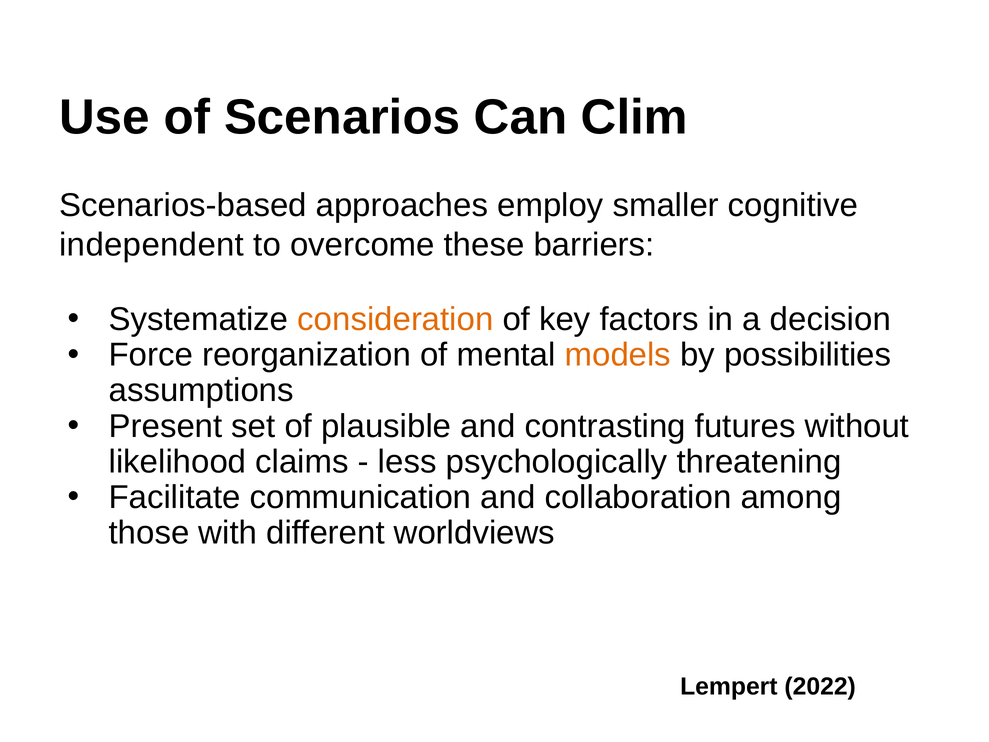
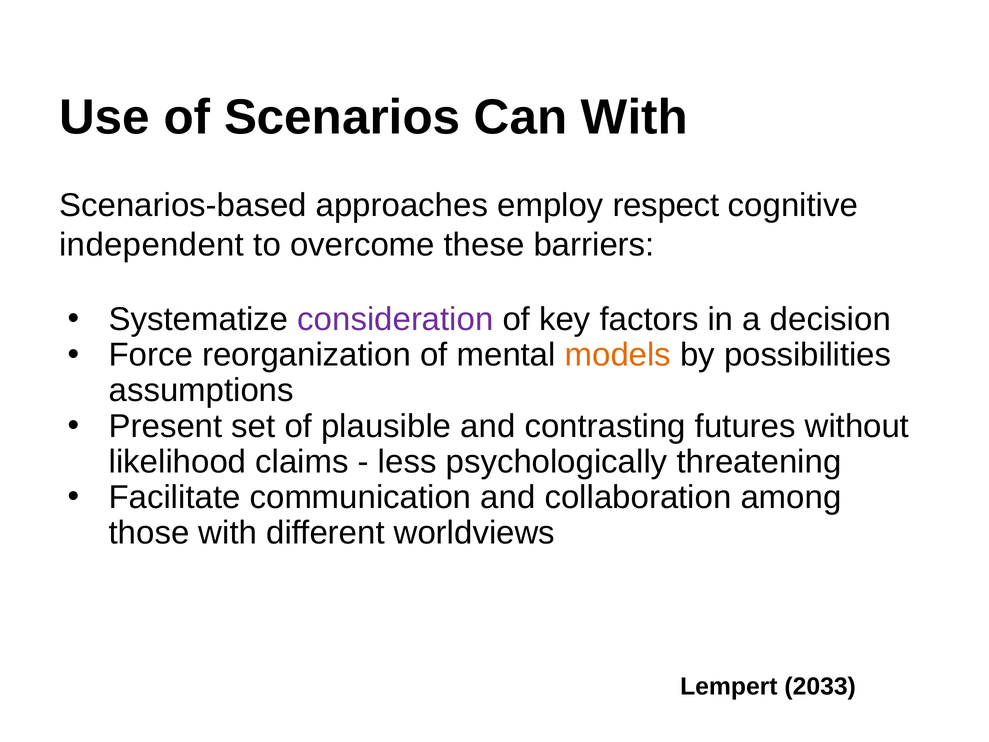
Can Clim: Clim -> With (634, 117)
smaller: smaller -> respect (666, 205)
consideration colour: orange -> purple (395, 319)
2022: 2022 -> 2033 (820, 687)
